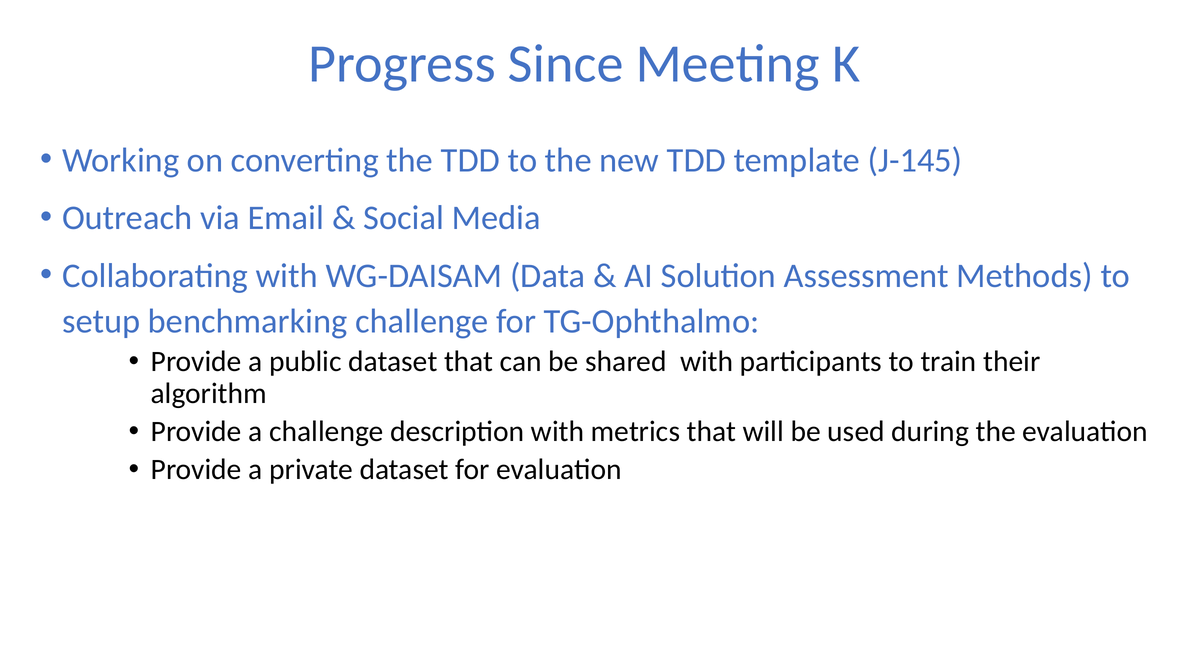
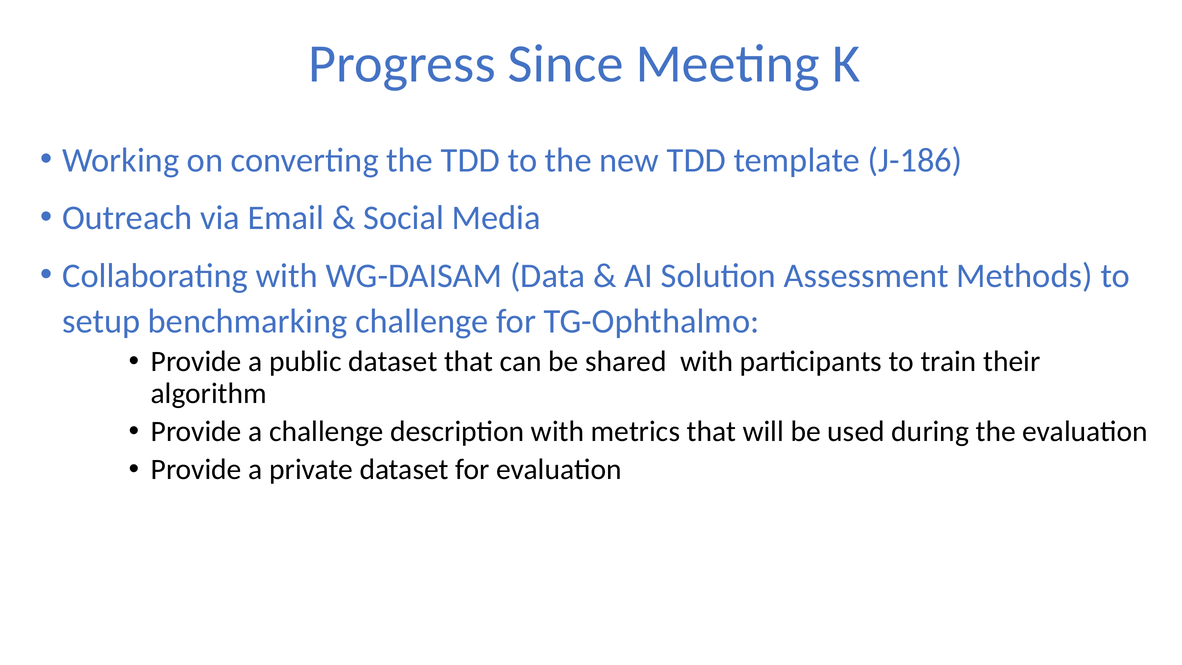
J-145: J-145 -> J-186 (915, 160)
